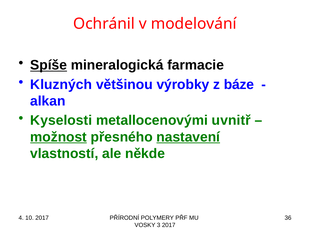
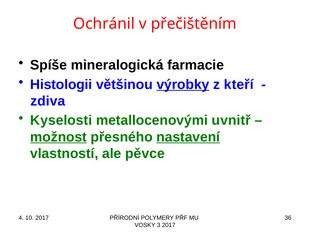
modelování: modelování -> přečištěním (194, 24)
Spíše underline: present -> none (49, 65)
Kluzných: Kluzných -> Histologii (61, 84)
výrobky underline: none -> present (183, 84)
báze: báze -> kteří (239, 84)
alkan: alkan -> zdiva (48, 101)
někde: někde -> pěvce (145, 153)
